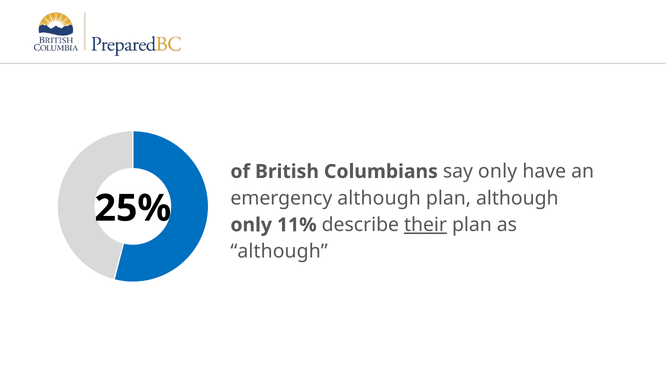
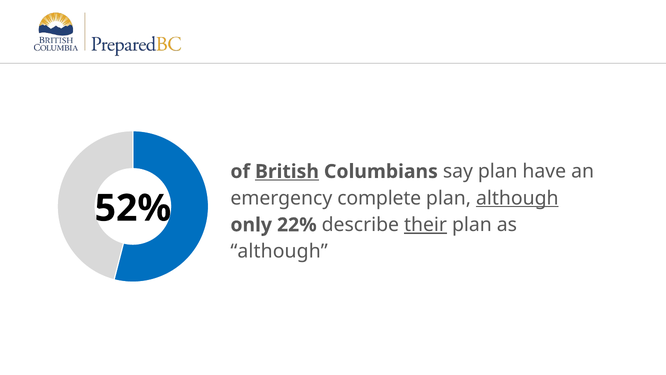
British underline: none -> present (287, 171)
say only: only -> plan (498, 171)
emergency although: although -> complete (379, 198)
although underline: none -> present (517, 198)
25%: 25% -> 52% (133, 208)
11%: 11% -> 22% (297, 225)
